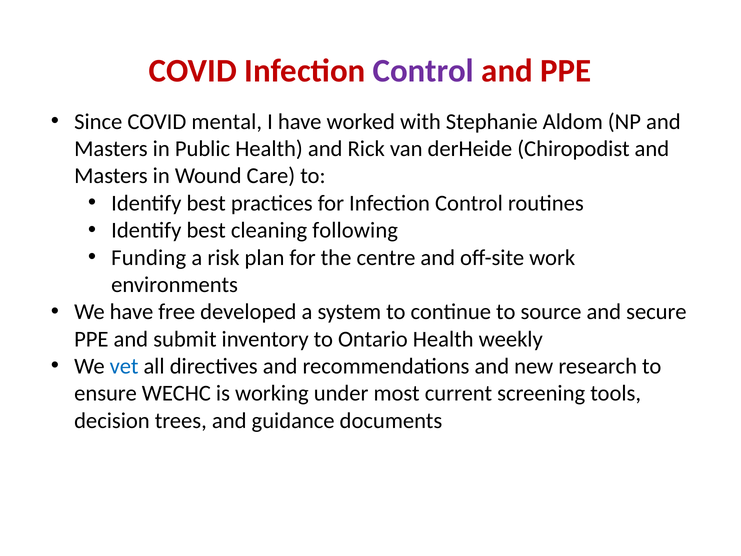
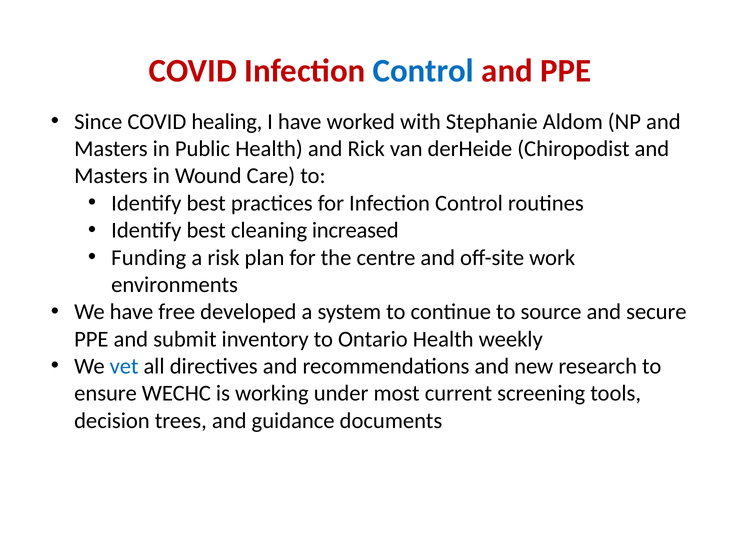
Control colour: purple -> blue (423, 71)
mental: mental -> healing (227, 122)
following: following -> increased (355, 230)
